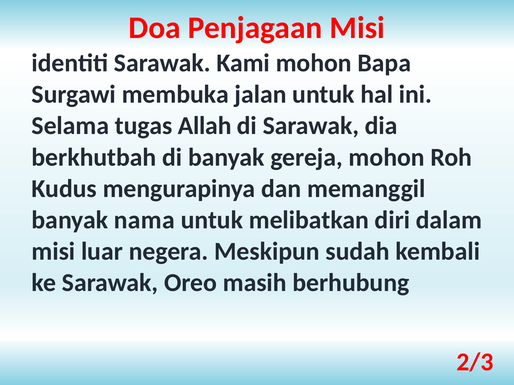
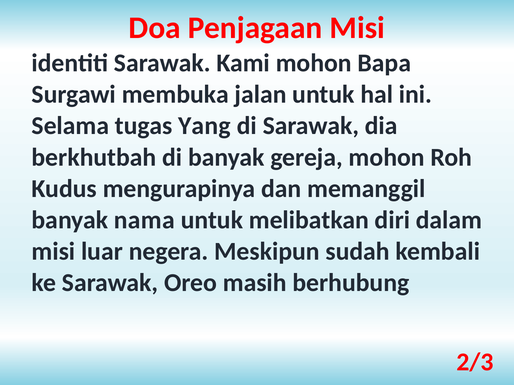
Allah: Allah -> Yang (204, 126)
